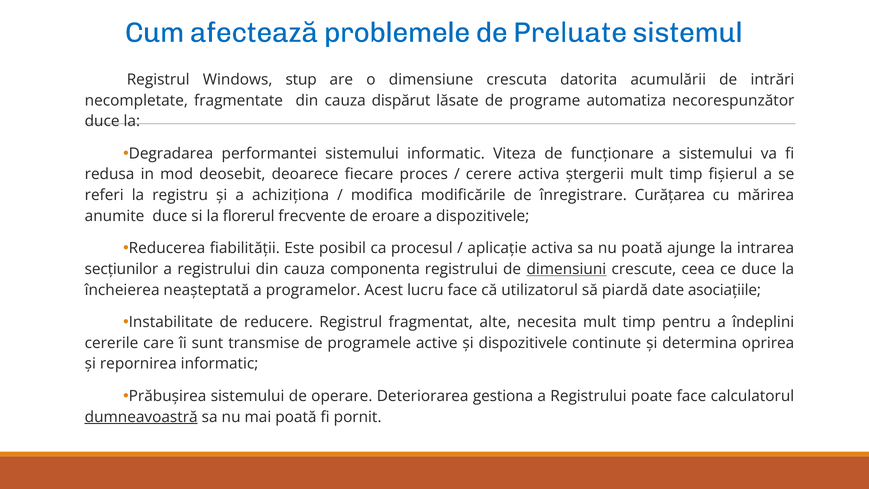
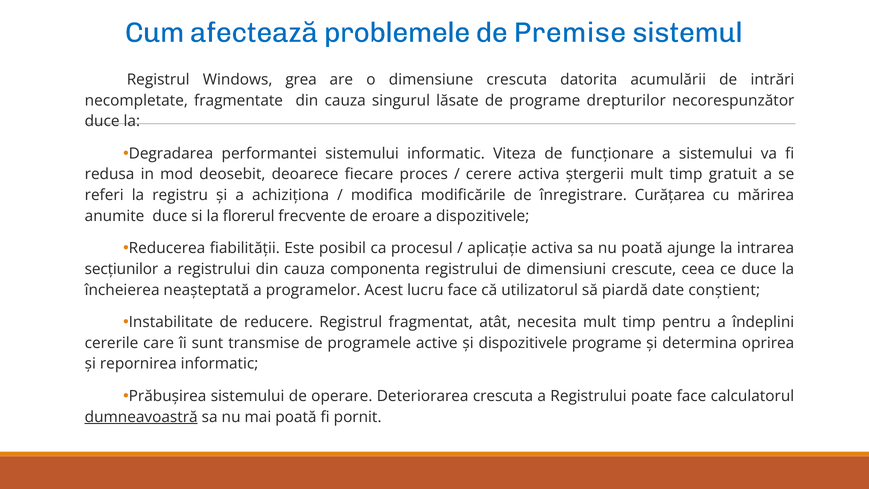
Preluate: Preluate -> Premise (570, 33)
stup: stup -> grea (301, 80)
dispărut: dispărut -> singurul (401, 100)
automatiza: automatiza -> drepturilor (626, 100)
fișierul: fișierul -> gratuit (733, 174)
dimensiuni underline: present -> none (566, 269)
asociațiile: asociațiile -> conștient (724, 290)
alte: alte -> atât (495, 322)
dispozitivele continute: continute -> programe (607, 343)
Deteriorarea gestiona: gestiona -> crescuta (503, 396)
